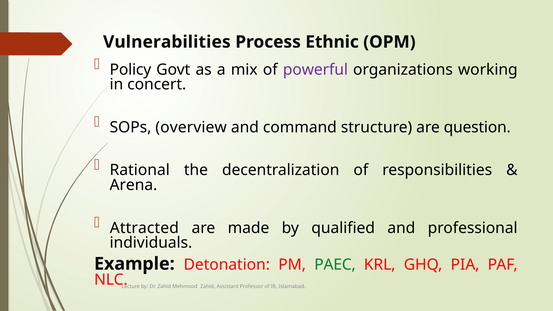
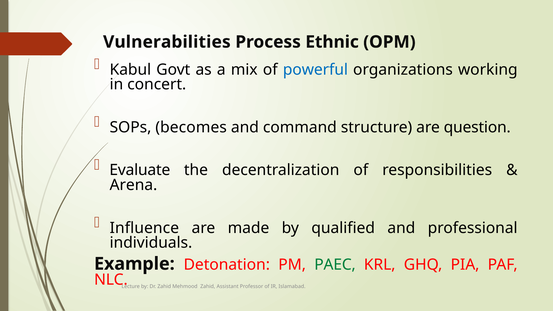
Policy: Policy -> Kabul (130, 70)
powerful colour: purple -> blue (315, 70)
overview: overview -> becomes (191, 127)
Rational: Rational -> Evaluate (140, 170)
Attracted: Attracted -> Influence (144, 228)
